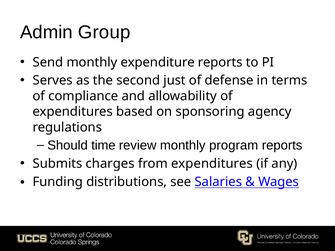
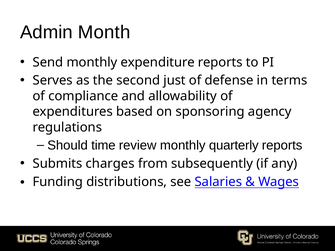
Group: Group -> Month (104, 32)
program: program -> quarterly (234, 146)
from expenditures: expenditures -> subsequently (212, 164)
